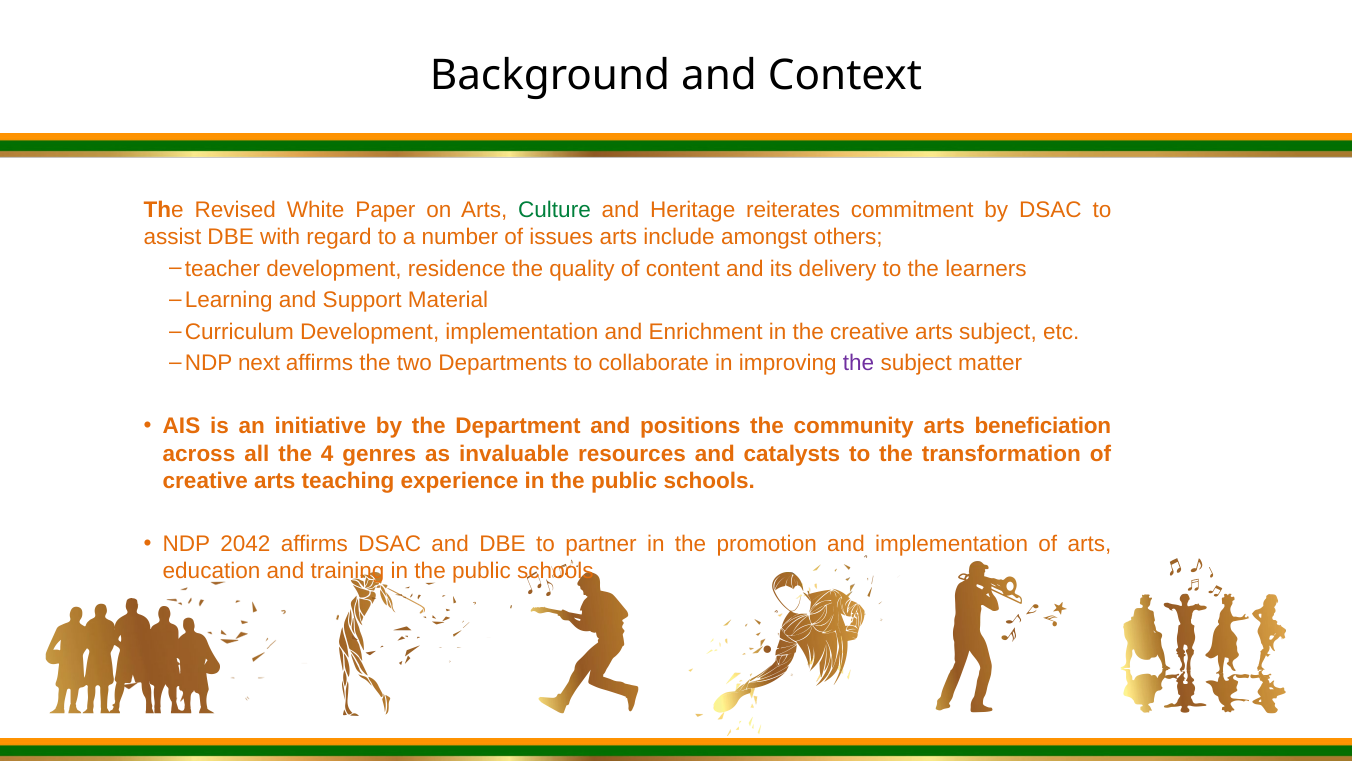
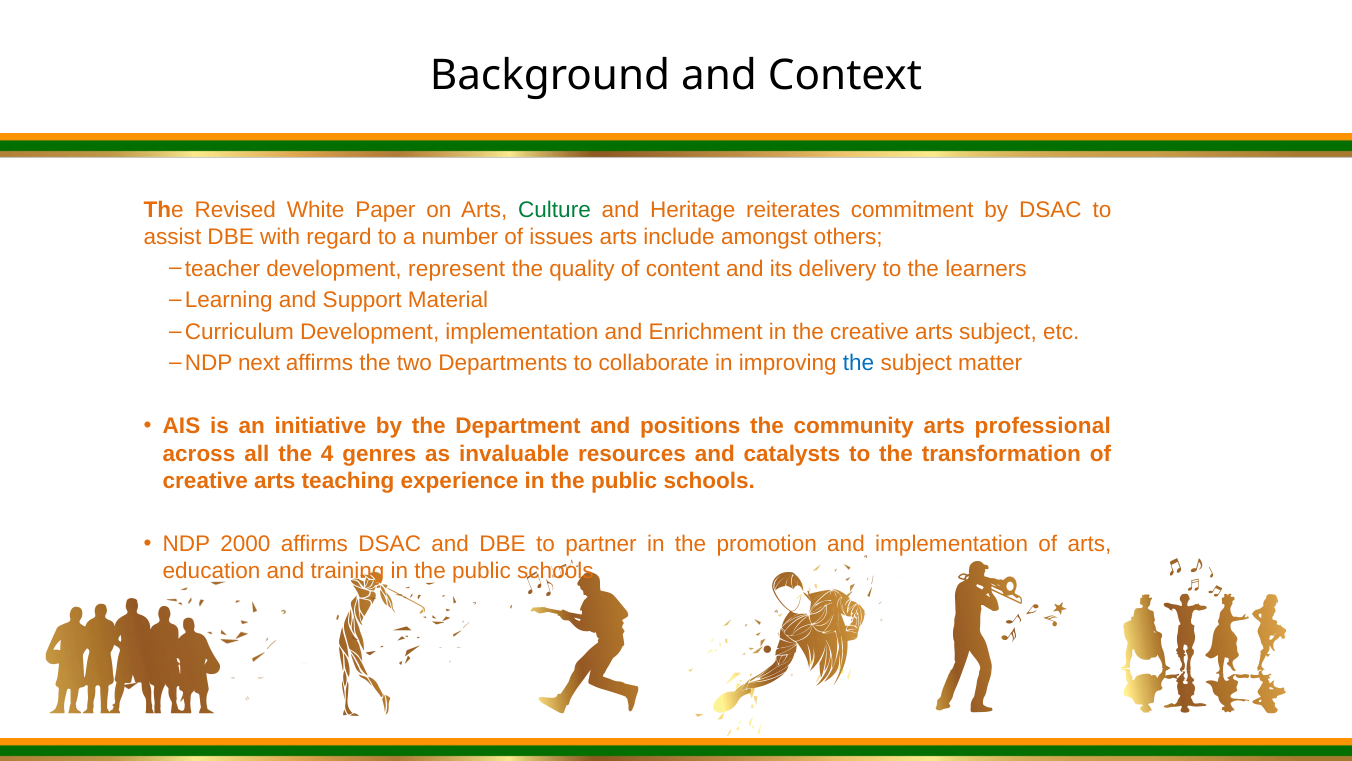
residence: residence -> represent (457, 268)
the colour: purple -> blue (859, 363)
beneficiation: beneficiation -> professional (1043, 426)
2042: 2042 -> 2000 (245, 543)
